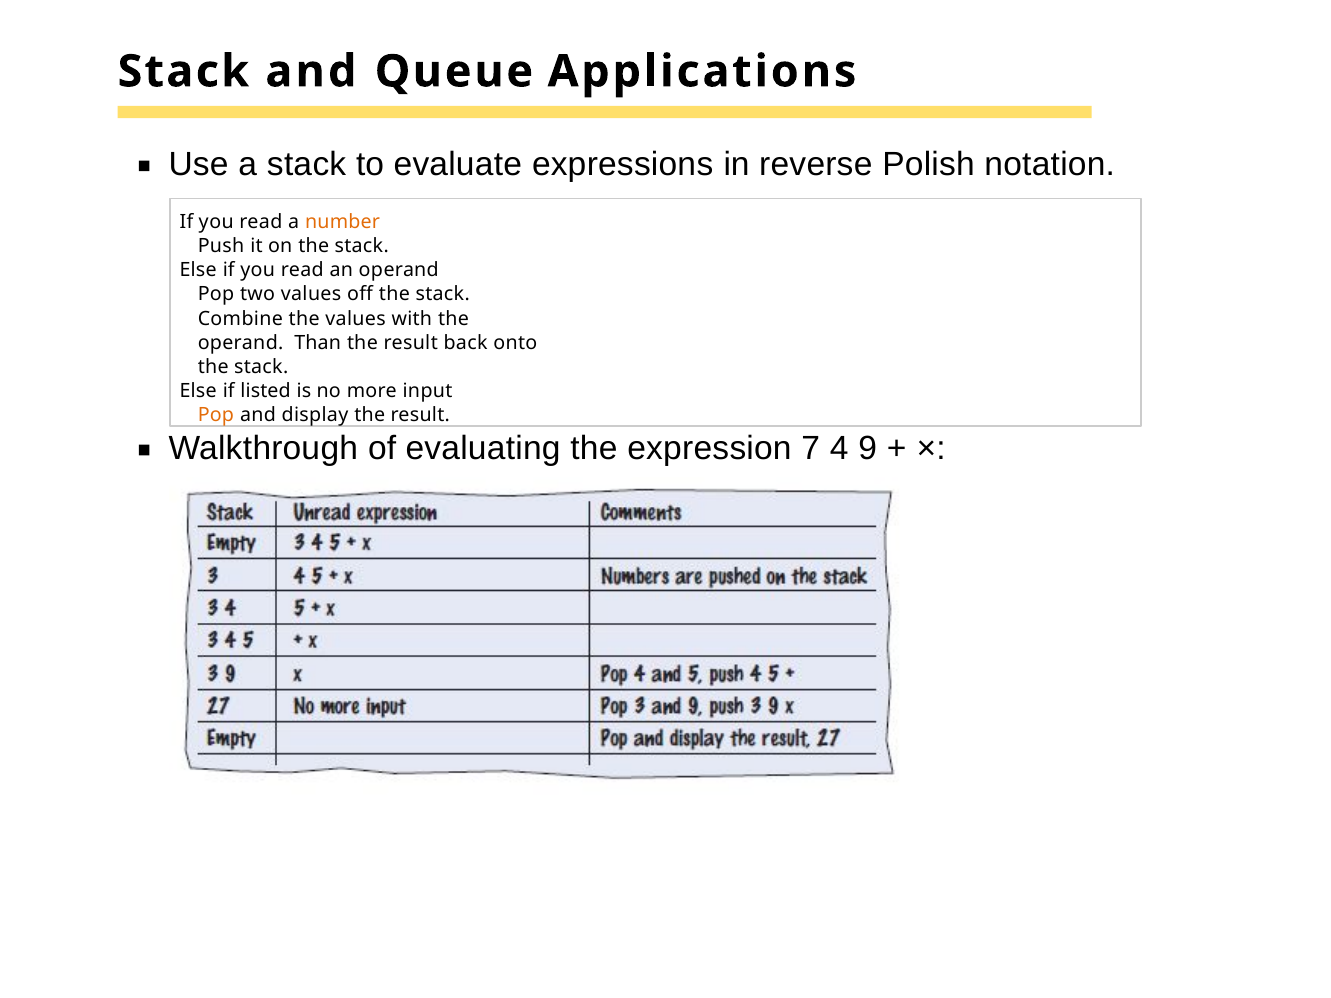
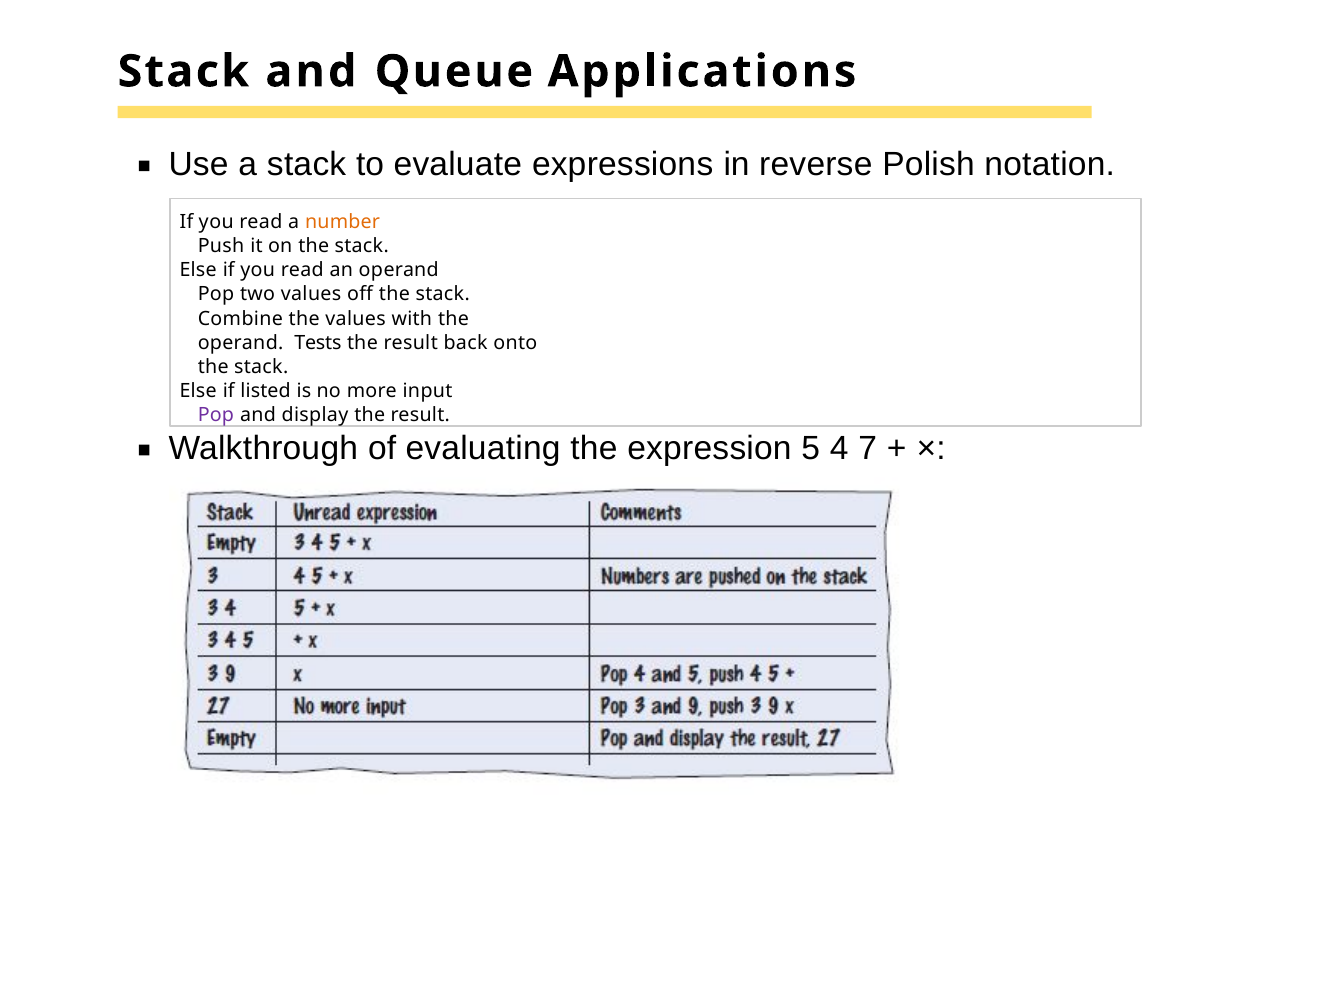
Than: Than -> Tests (318, 343)
Pop colour: orange -> purple (216, 416)
7: 7 -> 5 (811, 449)
9: 9 -> 7 (868, 449)
